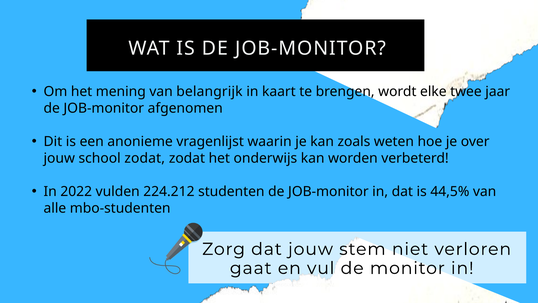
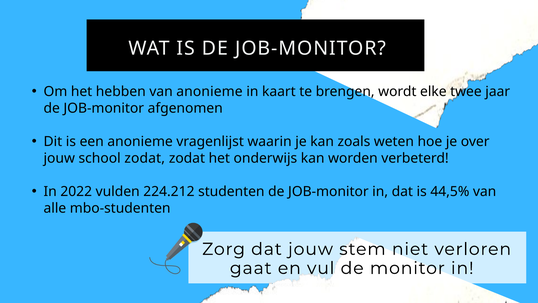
mening: mening -> hebben (121, 92)
van belangrijk: belangrijk -> anonieme (209, 92)
